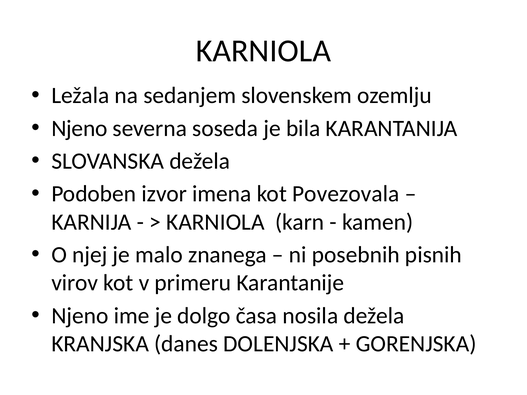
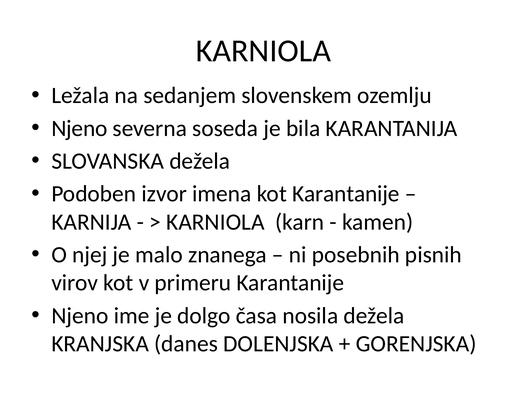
kot Povezovala: Povezovala -> Karantanije (346, 194)
